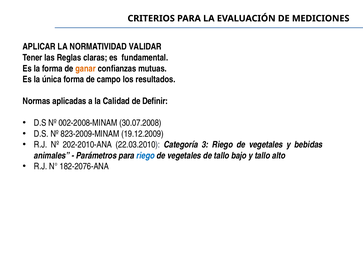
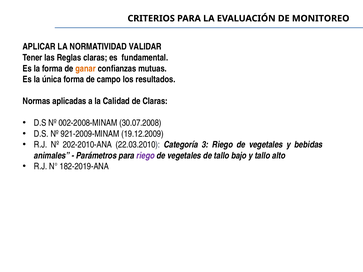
MEDICIONES: MEDICIONES -> MONITOREO (321, 18)
de Definir: Definir -> Claras (155, 101)
823-2009-MINAM: 823-2009-MINAM -> 921-2009-MINAM (90, 134)
riego colour: blue -> purple (146, 156)
182-2076-ANA: 182-2076-ANA -> 182-2019-ANA (84, 167)
